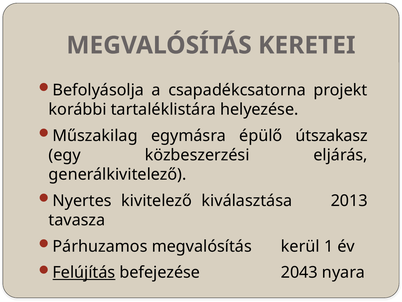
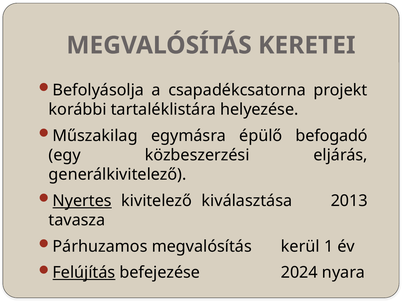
útszakasz: útszakasz -> befogadó (332, 135)
Nyertes underline: none -> present (82, 200)
2043: 2043 -> 2024 (299, 272)
